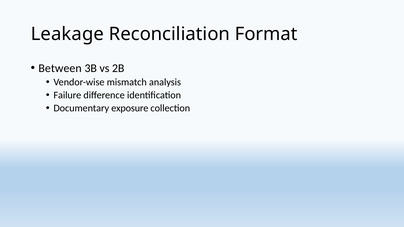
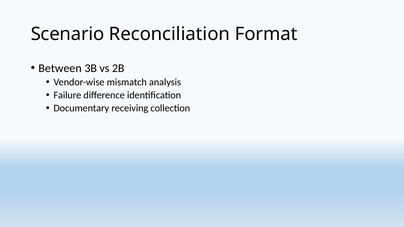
Leakage: Leakage -> Scenario (68, 34)
exposure: exposure -> receiving (130, 108)
